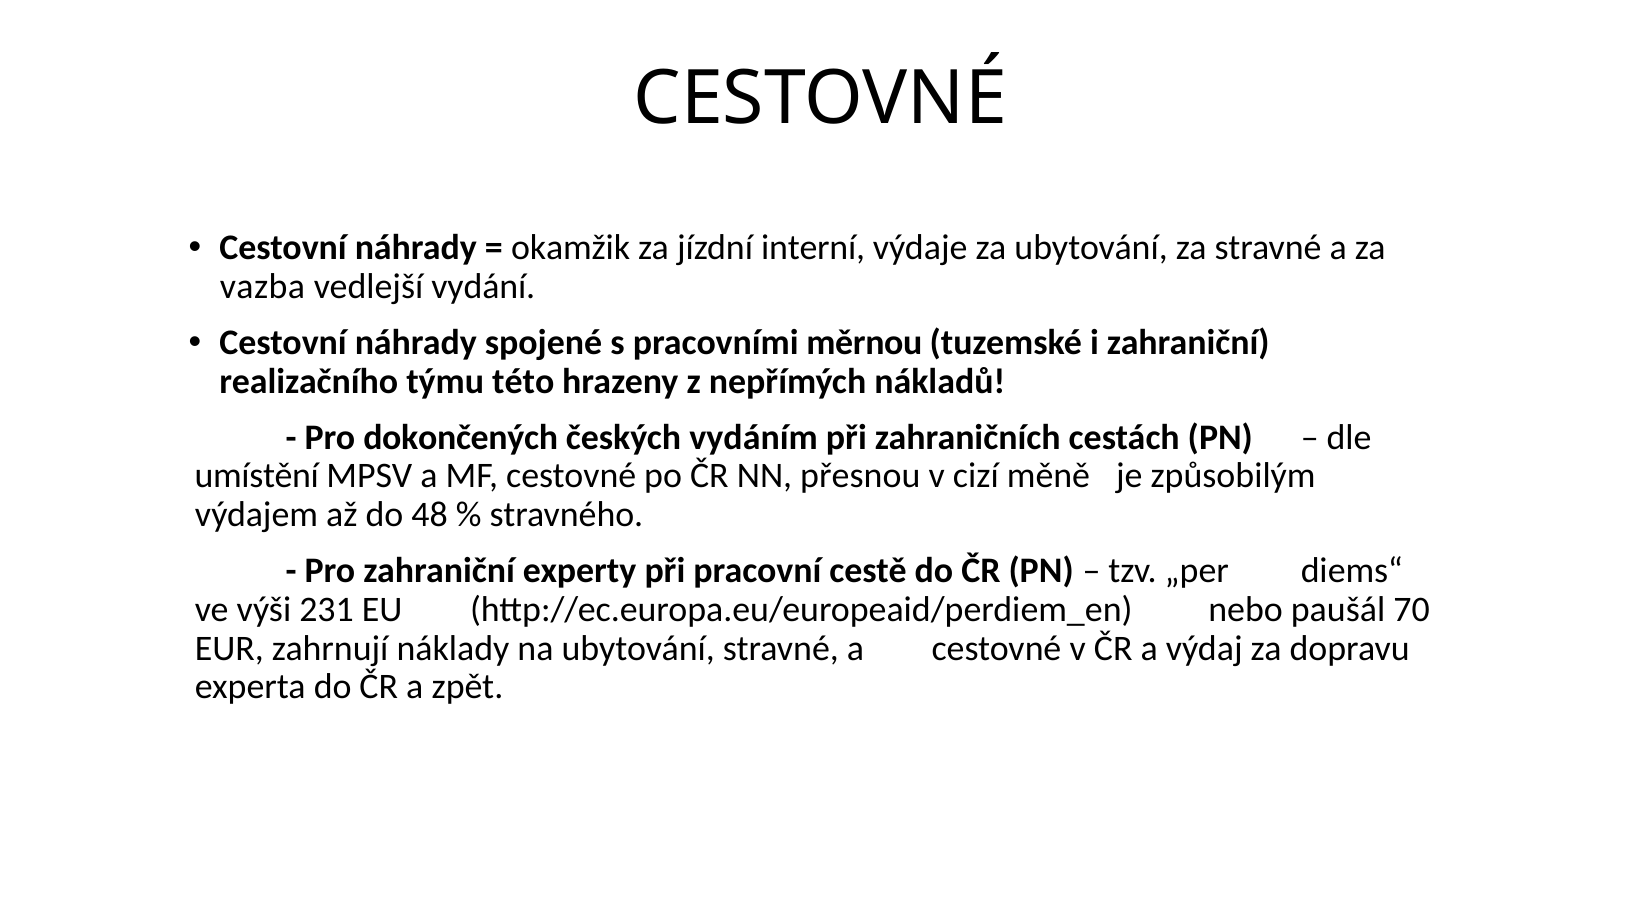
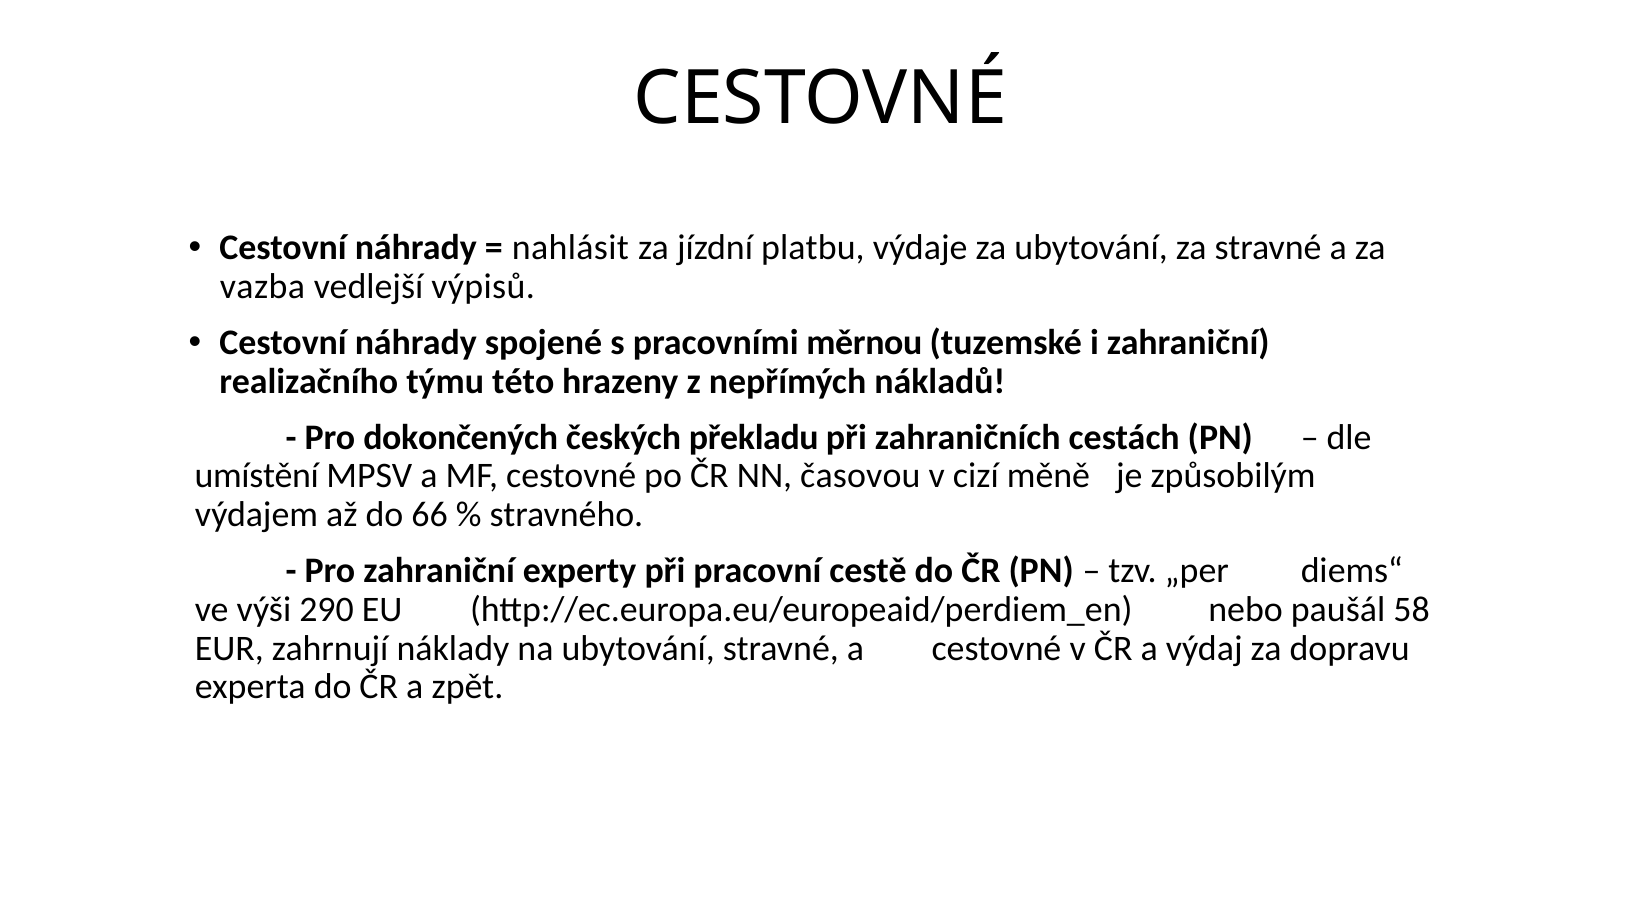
okamžik: okamžik -> nahlásit (570, 248)
interní: interní -> platbu (813, 248)
vydání: vydání -> výpisů (483, 287)
vydáním: vydáním -> překladu (754, 437)
přesnou: přesnou -> časovou (860, 476)
48: 48 -> 66 (430, 515)
231: 231 -> 290 (327, 609)
70: 70 -> 58 (1412, 609)
